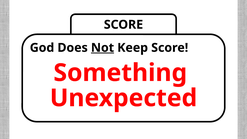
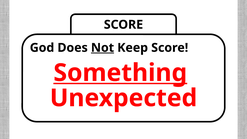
Something underline: none -> present (120, 73)
